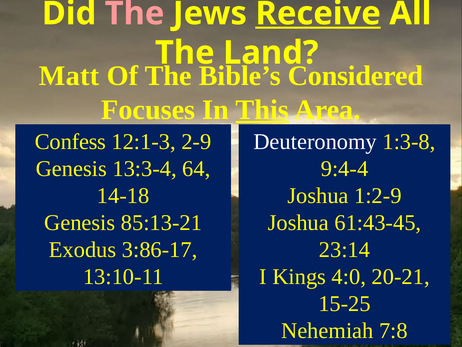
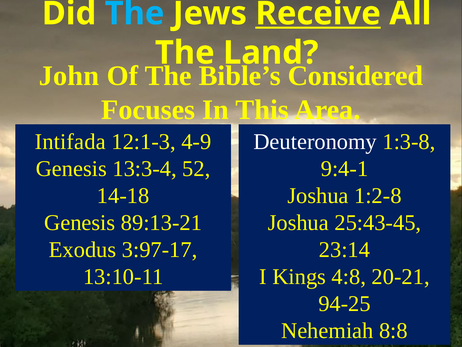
The colour: pink -> light blue (135, 13)
Matt: Matt -> John (69, 76)
This underline: present -> none (262, 110)
Confess: Confess -> Intifada (70, 141)
2-9: 2-9 -> 4-9 (196, 141)
64: 64 -> 52 (196, 168)
9:4-4: 9:4-4 -> 9:4-1 (345, 168)
1:2-9: 1:2-9 -> 1:2-8 (378, 195)
85:13-21: 85:13-21 -> 89:13-21 (161, 222)
61:43-45: 61:43-45 -> 25:43-45 (378, 222)
3:86-17: 3:86-17 -> 3:97-17 (160, 249)
4:0: 4:0 -> 4:8 (349, 276)
15-25: 15-25 -> 94-25 (345, 303)
7:8: 7:8 -> 8:8 (393, 330)
